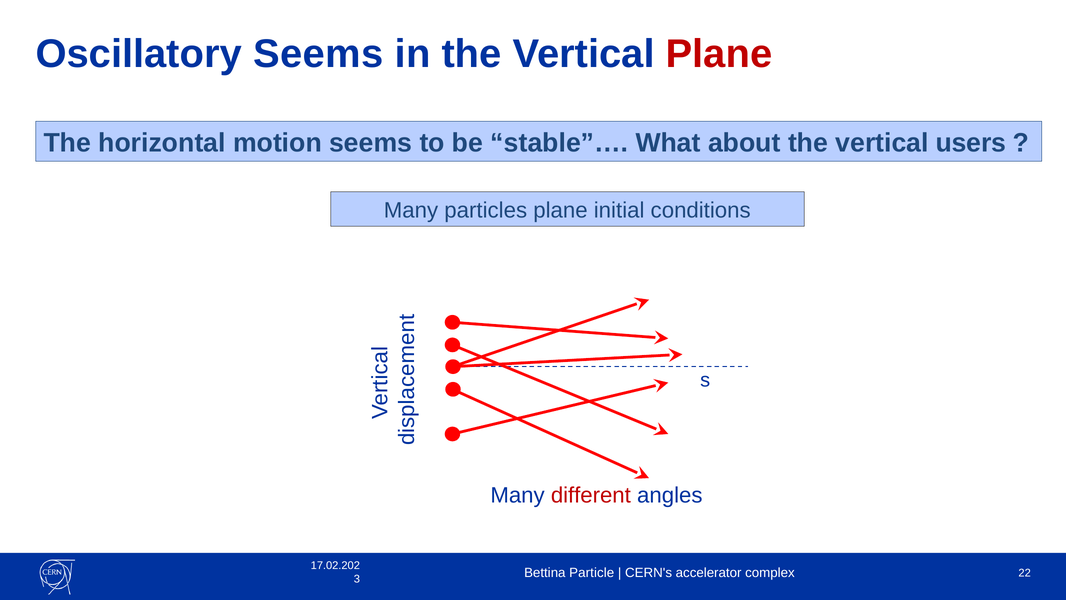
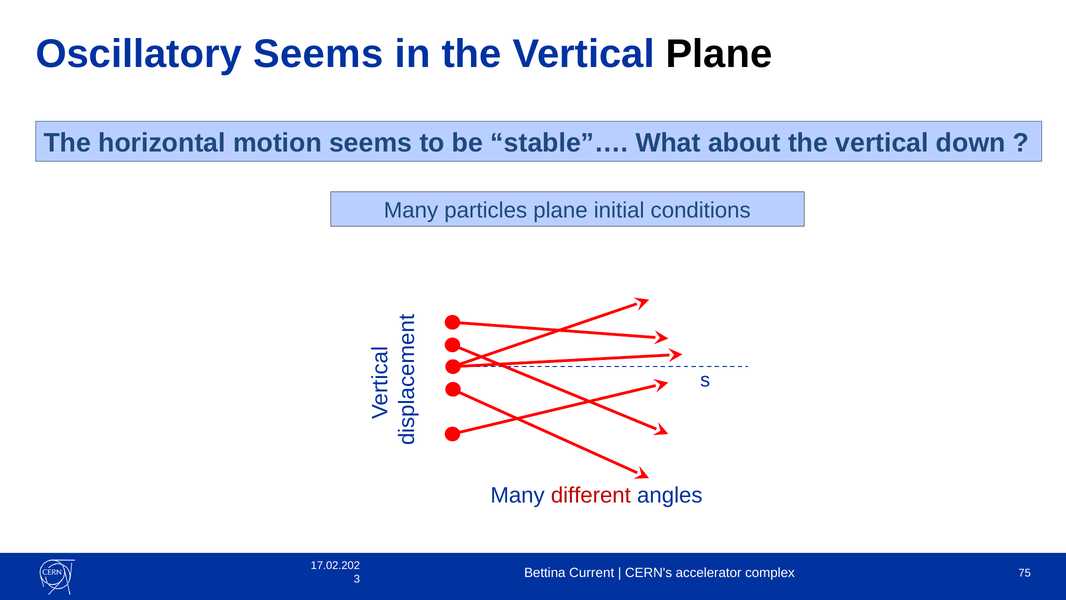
Plane colour: red -> black (719, 54)
users: users -> down (971, 143)
Particle: Particle -> Current (592, 573)
22: 22 -> 75 (1025, 572)
